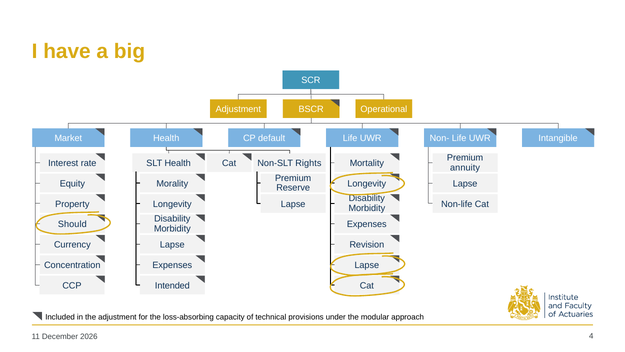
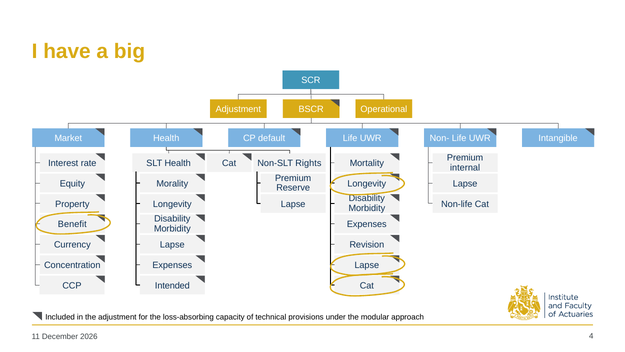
annuity: annuity -> internal (465, 167)
Should: Should -> Benefit (72, 224)
